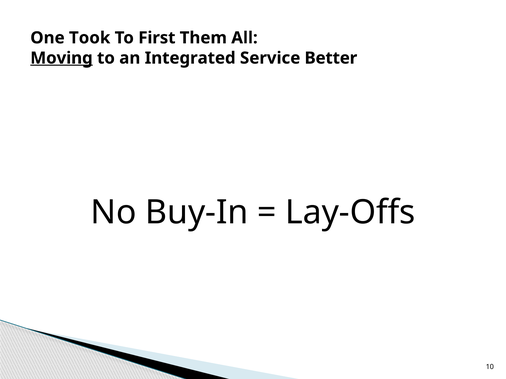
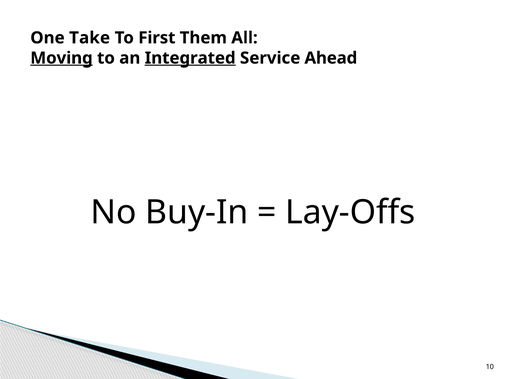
Took: Took -> Take (90, 38)
Integrated underline: none -> present (190, 58)
Better: Better -> Ahead (331, 58)
